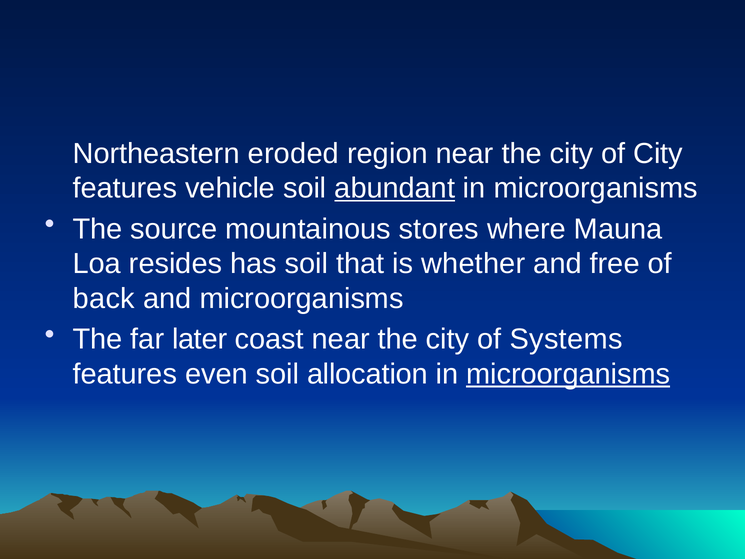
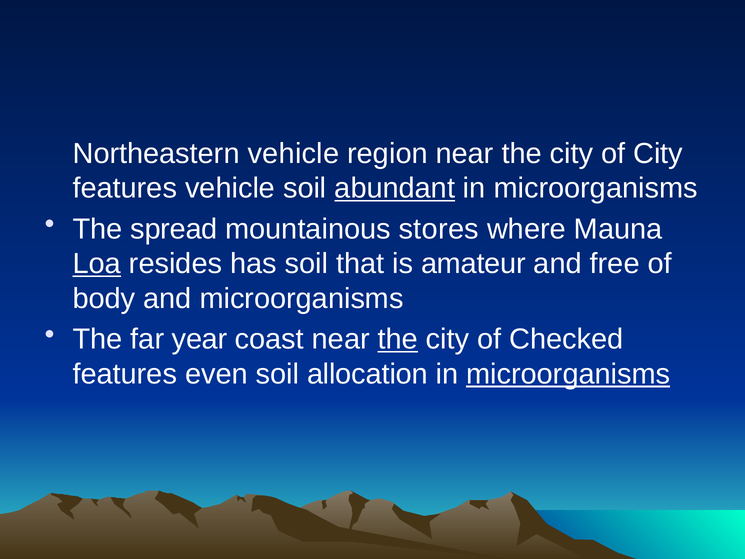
Northeastern eroded: eroded -> vehicle (293, 154)
source: source -> spread (174, 229)
Loa underline: none -> present (97, 264)
whether: whether -> amateur (473, 264)
back: back -> body (104, 298)
later: later -> year (200, 339)
the underline: none -> present (398, 339)
Systems: Systems -> Checked (566, 339)
